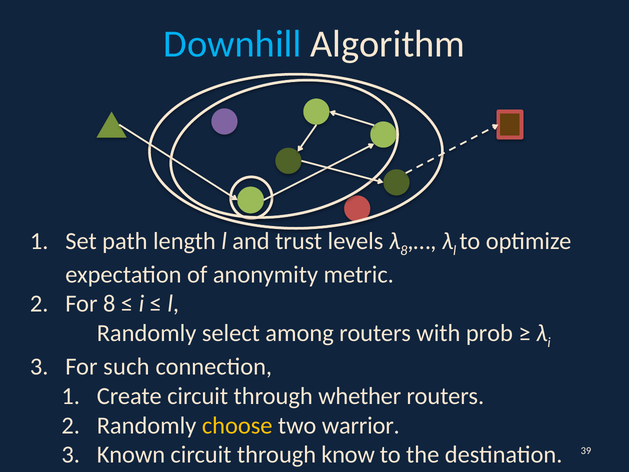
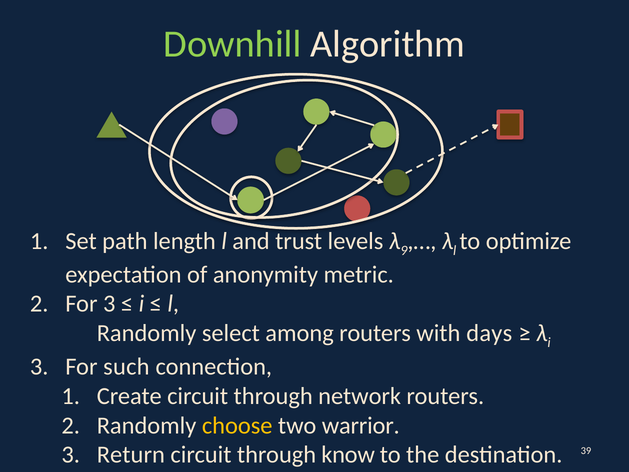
Downhill colour: light blue -> light green (232, 44)
8: 8 -> 9 (404, 250)
For 8: 8 -> 3 (109, 304)
prob: prob -> days (489, 333)
whether: whether -> network (360, 396)
Known: Known -> Return (131, 455)
